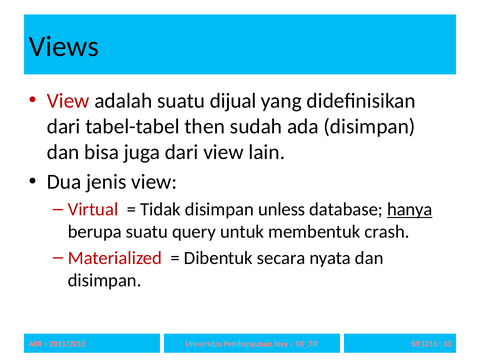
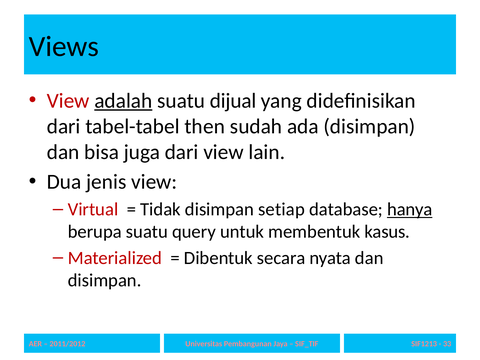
adalah underline: none -> present (123, 101)
unless: unless -> setiap (281, 209)
crash: crash -> kasus (387, 232)
